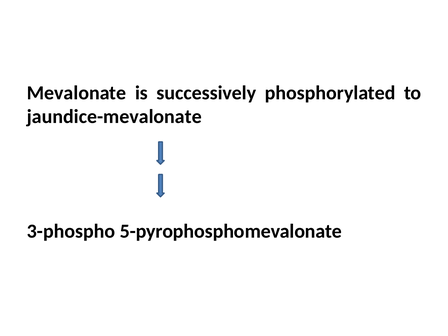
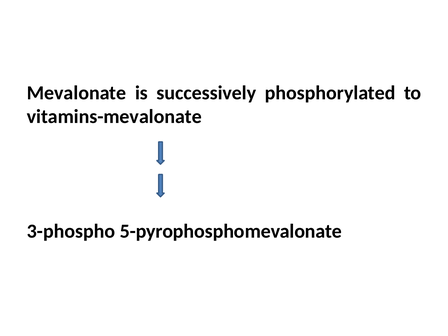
jaundice-mevalonate: jaundice-mevalonate -> vitamins-mevalonate (114, 117)
